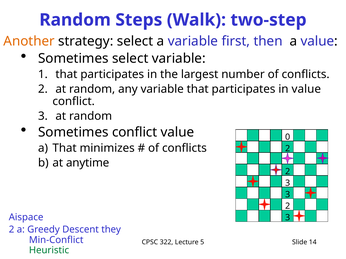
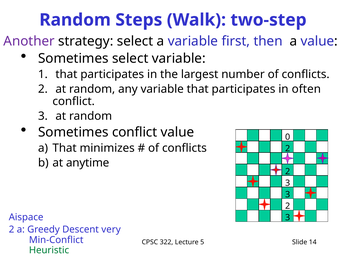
Another colour: orange -> purple (29, 41)
in value: value -> often (306, 89)
they: they -> very (111, 230)
